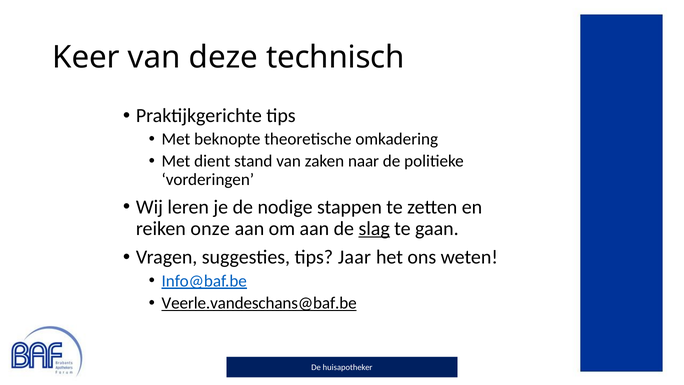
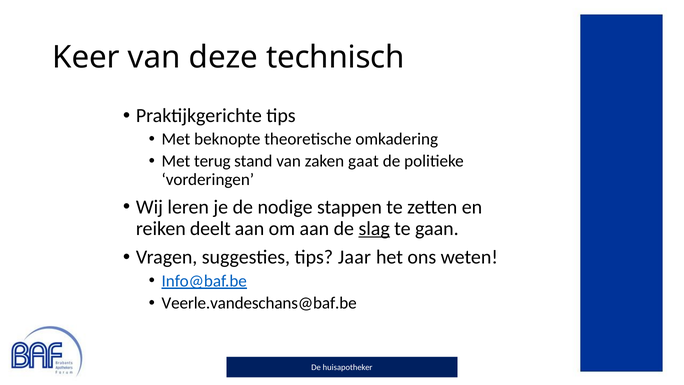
dient: dient -> terug (212, 161)
naar: naar -> gaat (363, 161)
onze: onze -> deelt (210, 228)
Veerle.vandeschans@baf.be underline: present -> none (259, 303)
